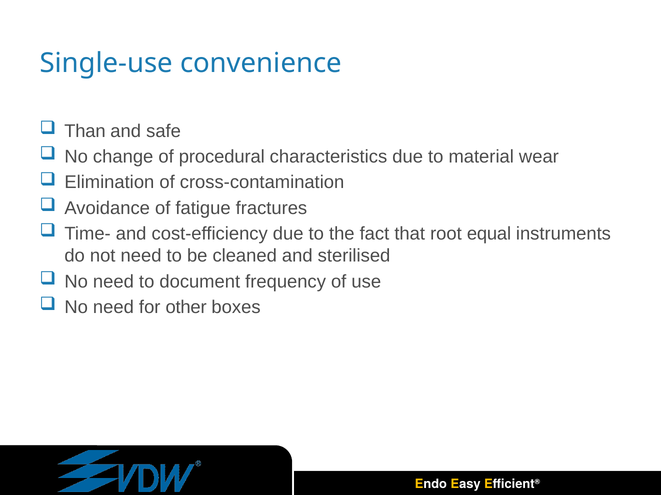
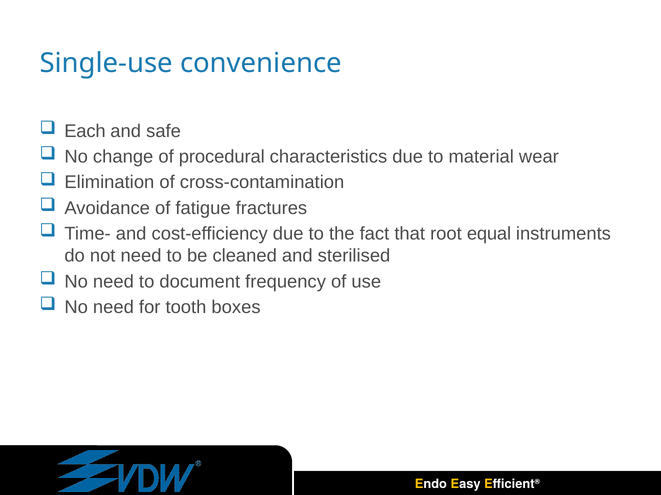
Than: Than -> Each (85, 131)
other: other -> tooth (186, 308)
